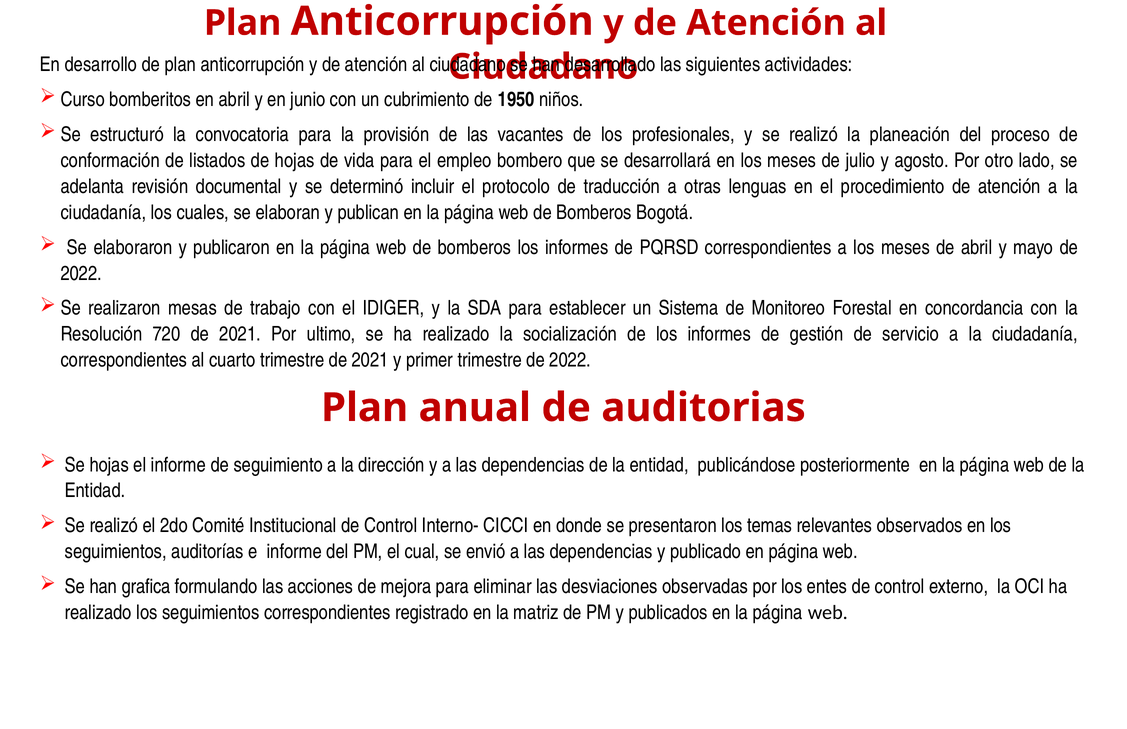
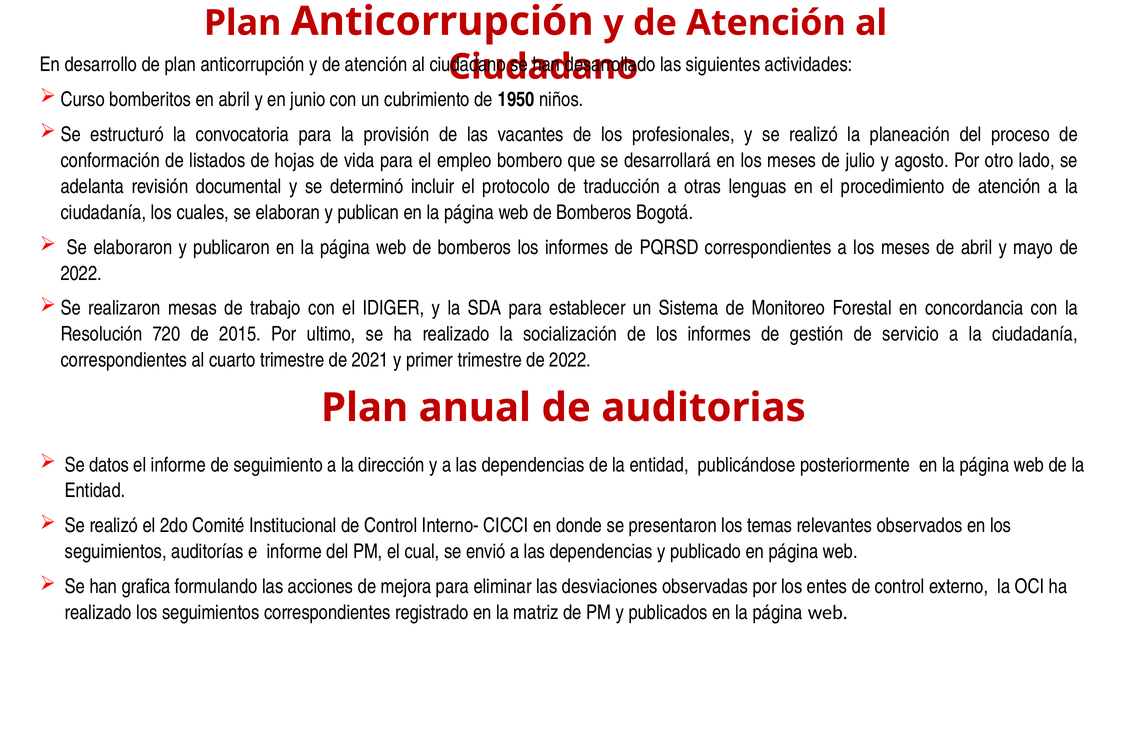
720 de 2021: 2021 -> 2015 (240, 334)
Se hojas: hojas -> datos (109, 465)
